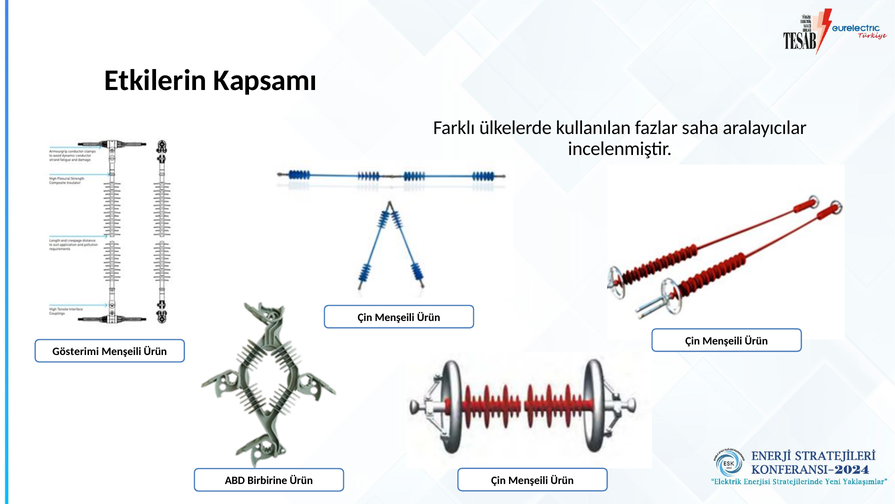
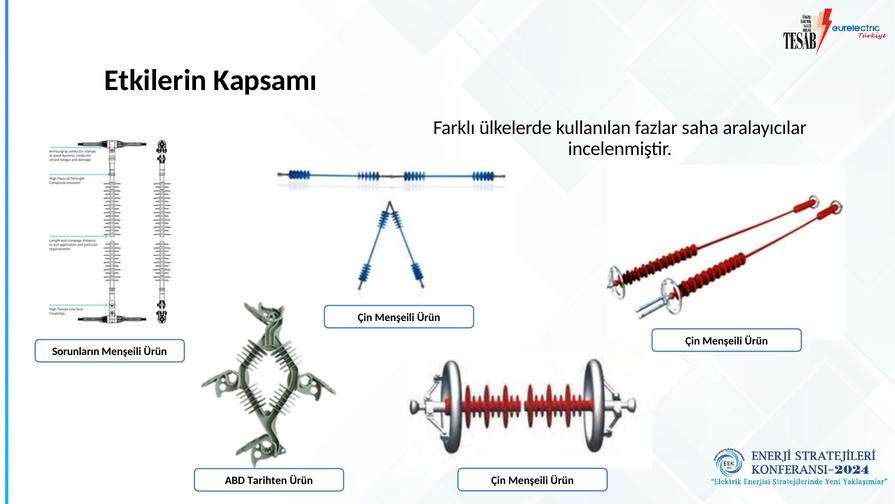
Gösterimi: Gösterimi -> Sorunların (76, 351)
Birbirine: Birbirine -> Tarihten (267, 480)
